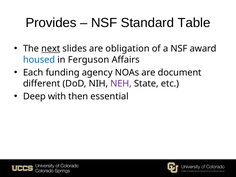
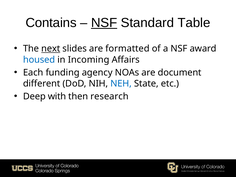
Provides: Provides -> Contains (51, 23)
NSF underline: none -> present (104, 23)
obligation: obligation -> formatted (127, 49)
Ferguson: Ferguson -> Incoming (89, 60)
NEH colour: purple -> blue (121, 84)
essential: essential -> research (109, 96)
